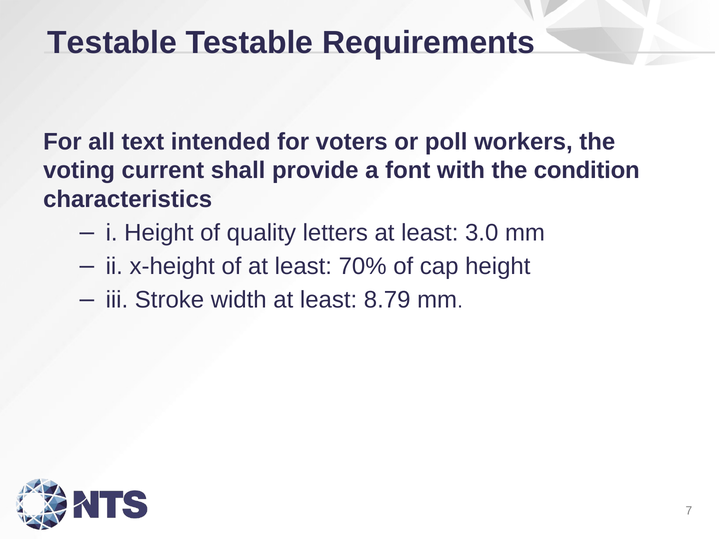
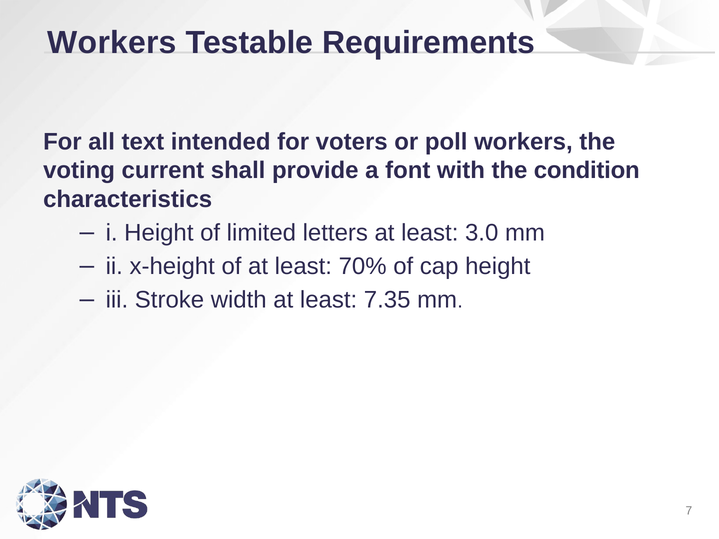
Testable: Testable -> Workers (112, 43)
quality: quality -> limited (261, 233)
8.79: 8.79 -> 7.35 (387, 300)
